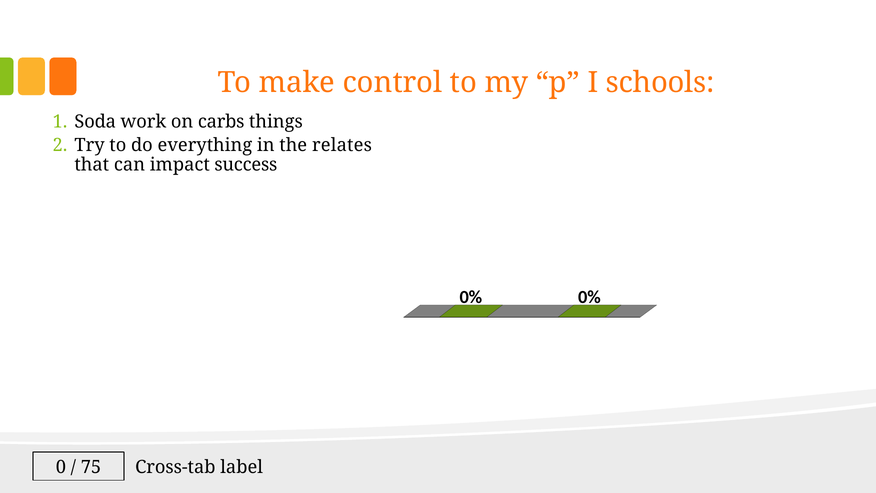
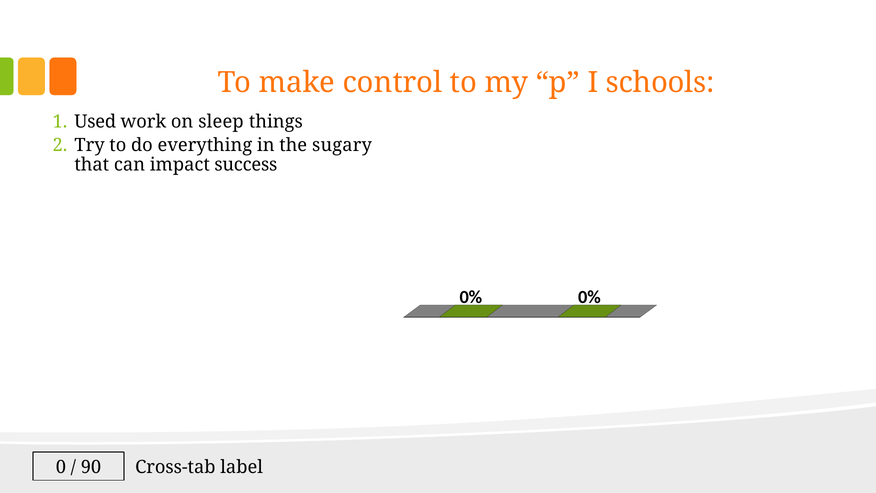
Soda: Soda -> Used (95, 122)
carbs: carbs -> sleep (221, 122)
relates: relates -> sugary (342, 145)
75: 75 -> 90 (91, 467)
